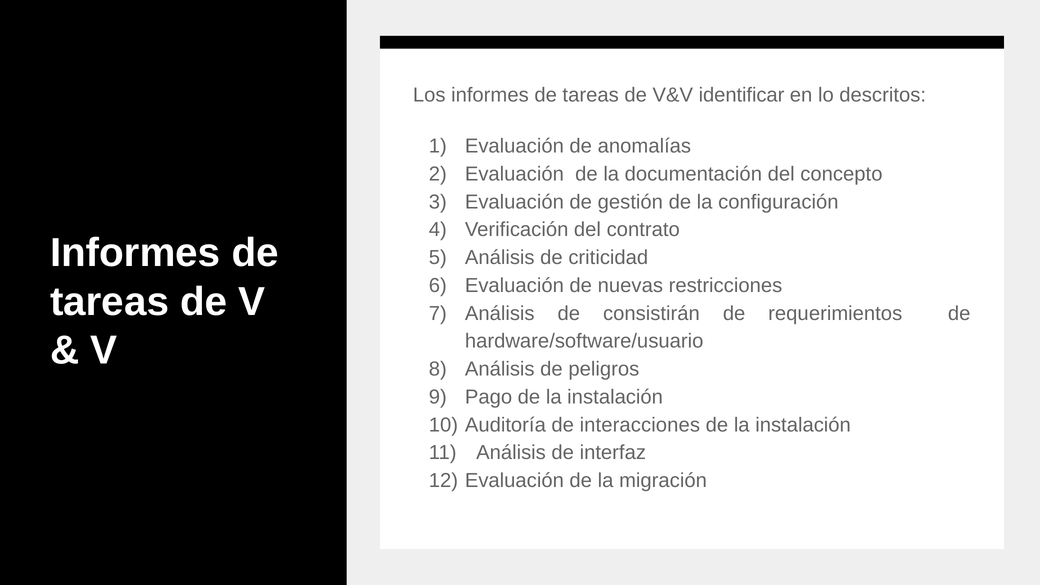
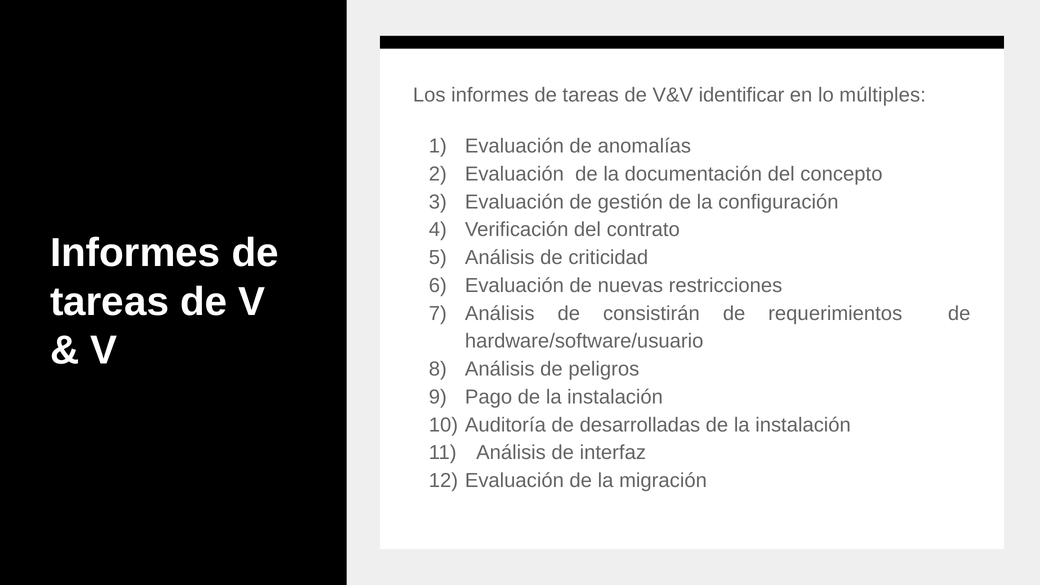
descritos: descritos -> múltiples (883, 95)
interacciones: interacciones -> desarrolladas (640, 425)
